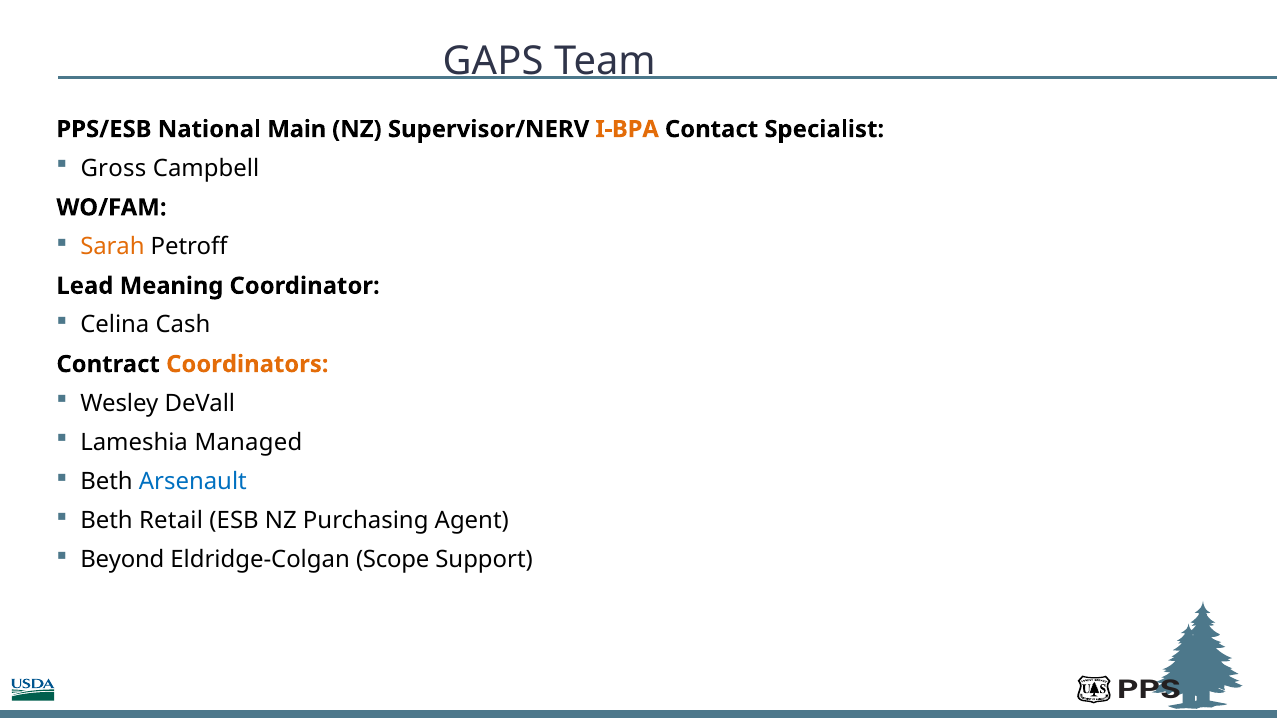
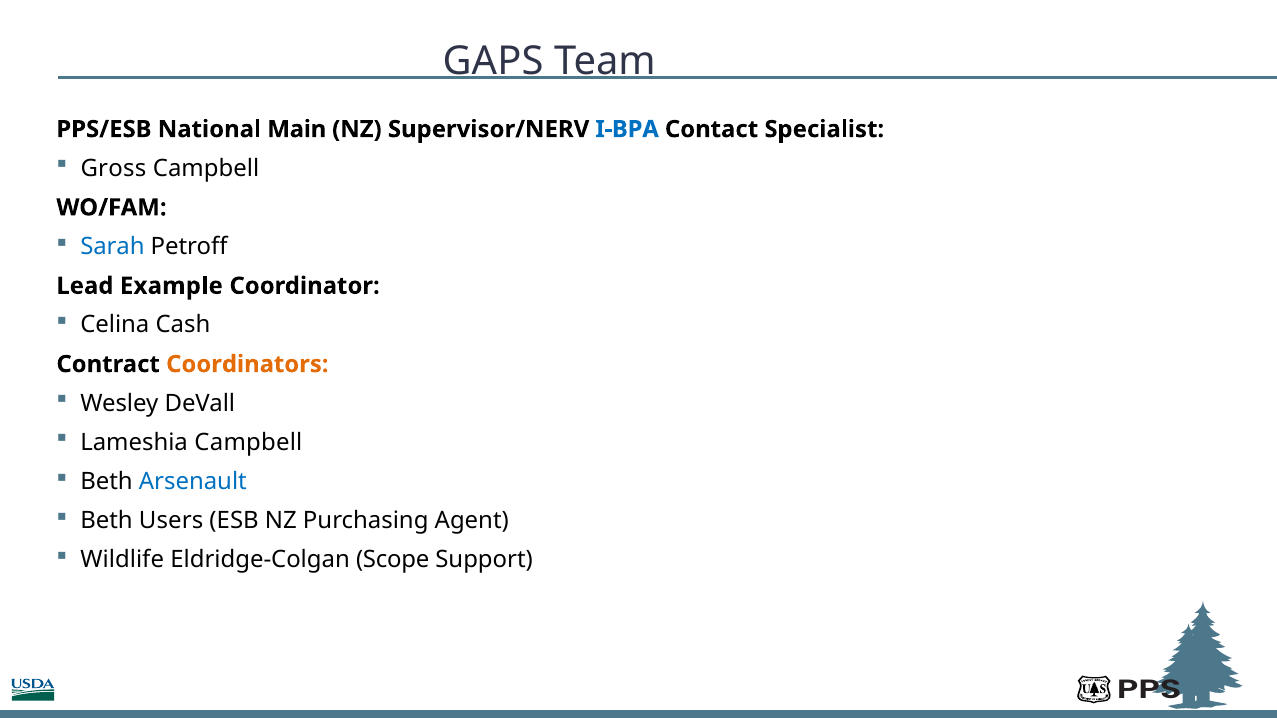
I-BPA colour: orange -> blue (627, 129)
Sarah colour: orange -> blue (112, 247)
Meaning: Meaning -> Example (171, 286)
Lameshia Managed: Managed -> Campbell (248, 443)
Retail: Retail -> Users (171, 521)
Beyond: Beyond -> Wildlife (122, 560)
